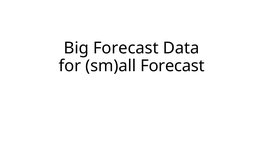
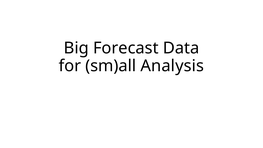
sm)all Forecast: Forecast -> Analysis (172, 66)
